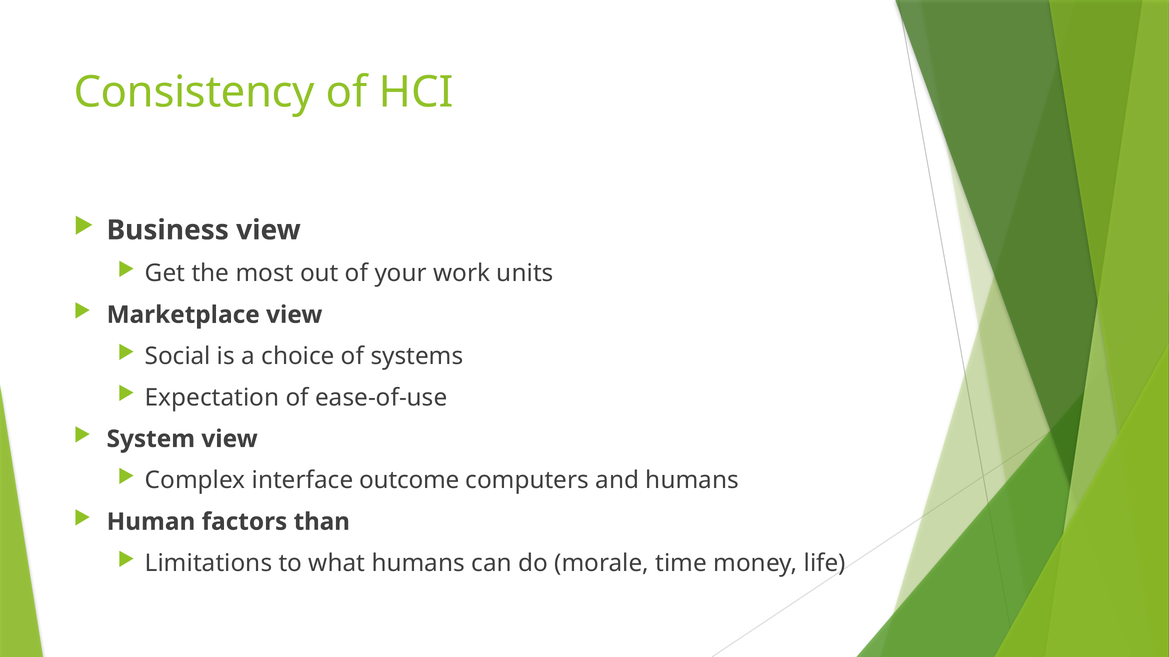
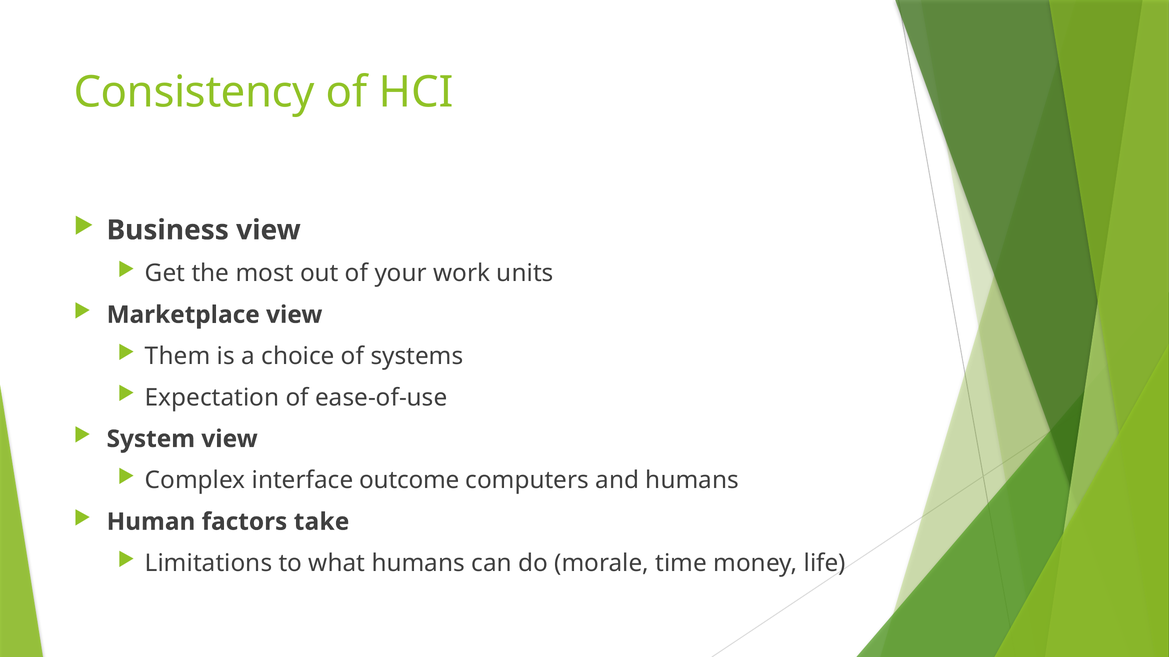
Social: Social -> Them (178, 356)
than: than -> take (322, 522)
